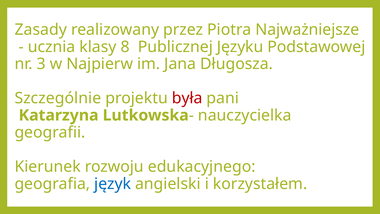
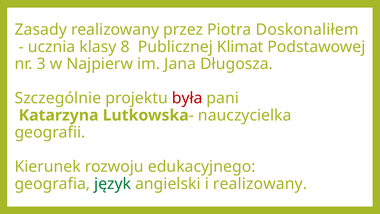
Najważniejsze: Najważniejsze -> Doskonaliłem (307, 30)
Języku: Języku -> Klimat (240, 47)
język colour: blue -> green (113, 184)
i korzystałem: korzystałem -> realizowany (260, 184)
